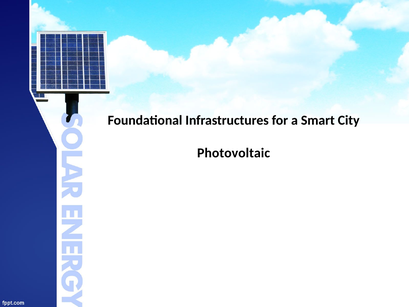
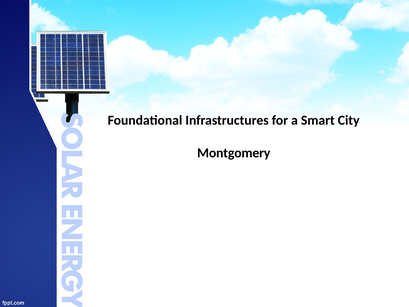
Photovoltaic: Photovoltaic -> Montgomery (234, 153)
